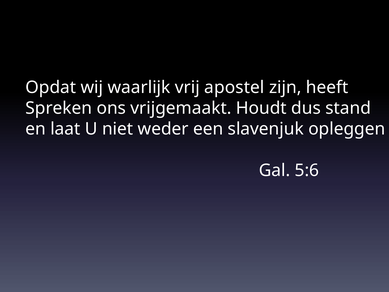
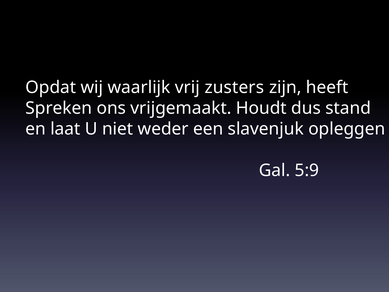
apostel: apostel -> zusters (234, 87)
5:6: 5:6 -> 5:9 (307, 170)
